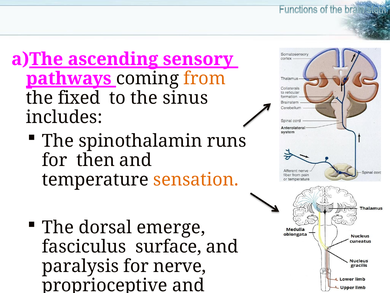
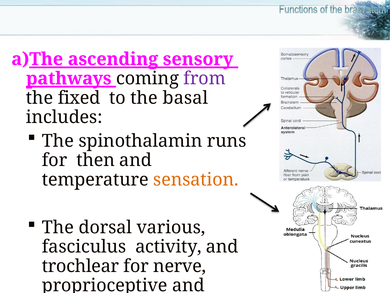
from colour: orange -> purple (205, 78)
sinus: sinus -> basal (185, 98)
emerge: emerge -> various (171, 227)
surface: surface -> activity (168, 246)
paralysis: paralysis -> trochlear (80, 266)
